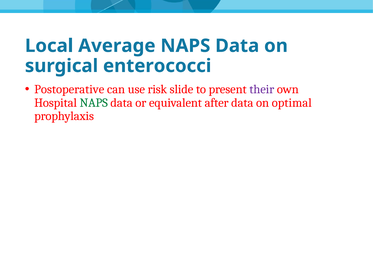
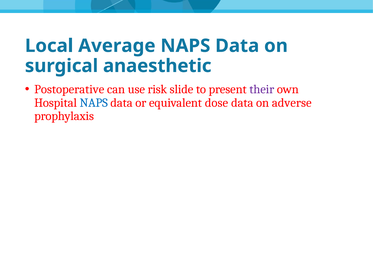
enterococci: enterococci -> anaesthetic (157, 66)
NAPS colour: green -> blue (94, 103)
after: after -> dose (216, 103)
optimal: optimal -> adverse (292, 103)
